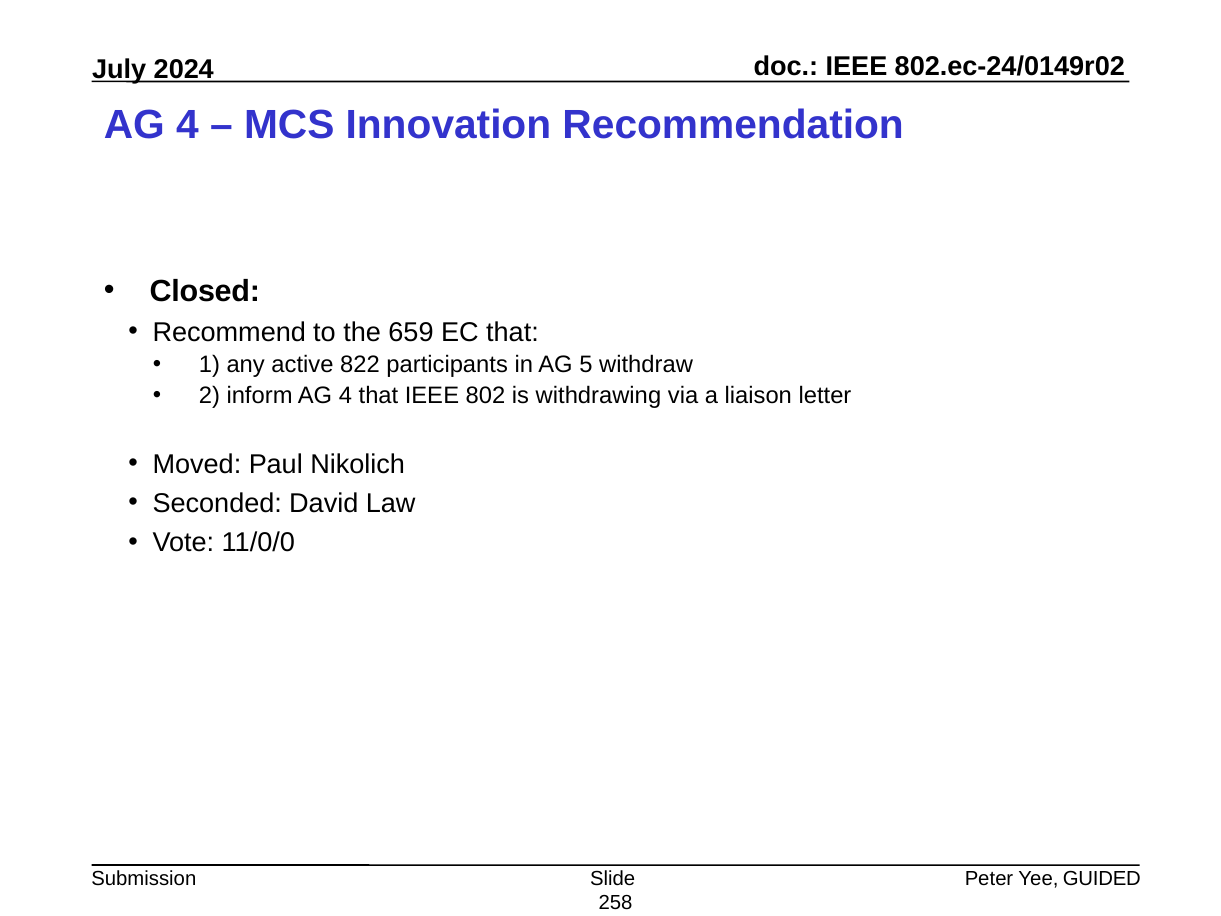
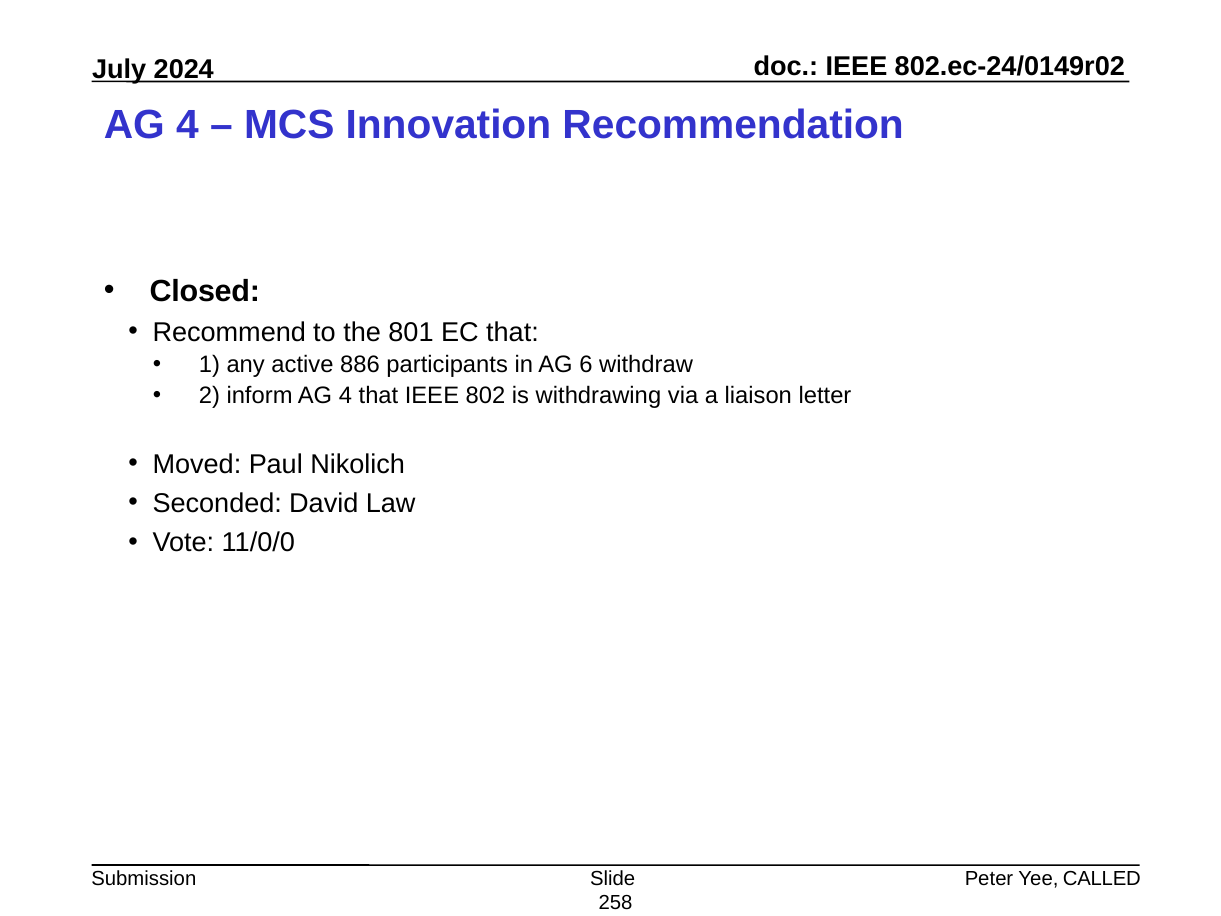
659: 659 -> 801 (411, 332)
822: 822 -> 886 (360, 365)
5: 5 -> 6 (586, 365)
GUIDED: GUIDED -> CALLED (1102, 878)
